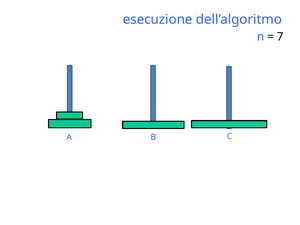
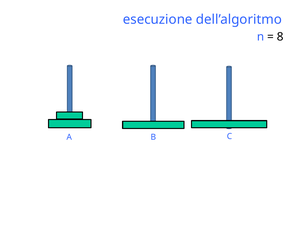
7: 7 -> 8 (280, 37)
